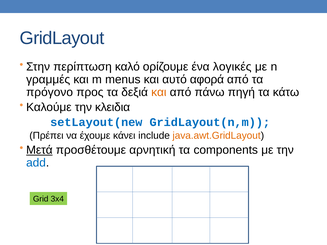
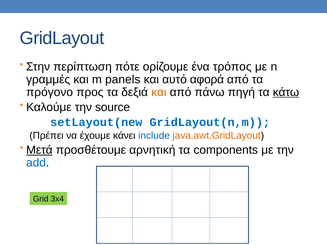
καλό: καλό -> πότε (127, 67)
λογικές: λογικές -> τρόπος (232, 67)
menus: menus -> panels (123, 80)
κάτω underline: none -> present (286, 92)
κλειδια: κλειδια -> source (113, 107)
include colour: black -> blue (154, 136)
